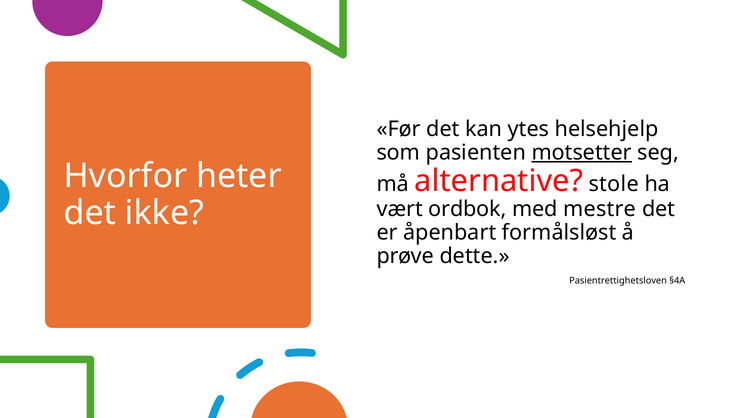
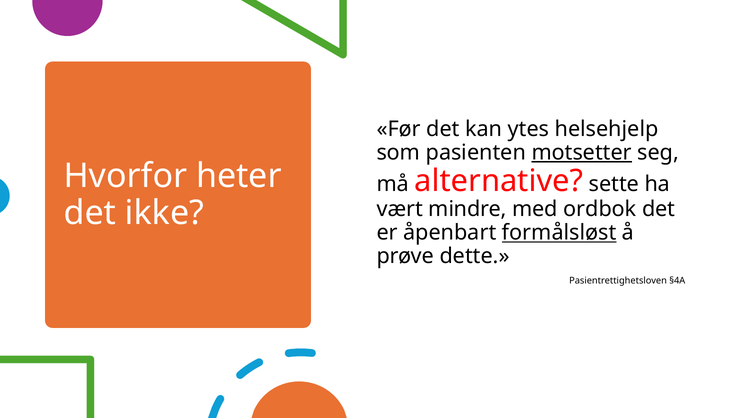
stole: stole -> sette (614, 184)
ordbok: ordbok -> mindre (468, 209)
mestre: mestre -> ordbok (600, 209)
formålsløst underline: none -> present (559, 232)
